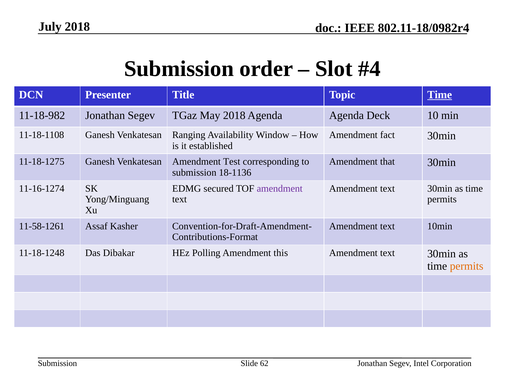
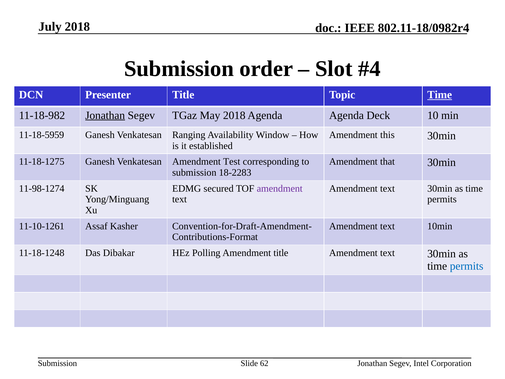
Jonathan underline: none -> present (105, 115)
11-18-1108: 11-18-1108 -> 11-18-5959 (42, 135)
fact: fact -> this (387, 135)
18-1136: 18-1136 -> 18-2283 (235, 172)
11-16-1274: 11-16-1274 -> 11-98-1274 (42, 188)
11-58-1261: 11-58-1261 -> 11-10-1261 (42, 226)
Amendment this: this -> title (281, 253)
permits colour: orange -> blue (467, 266)
